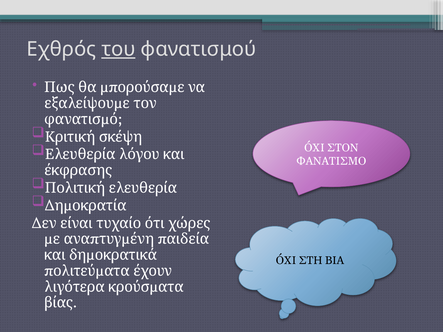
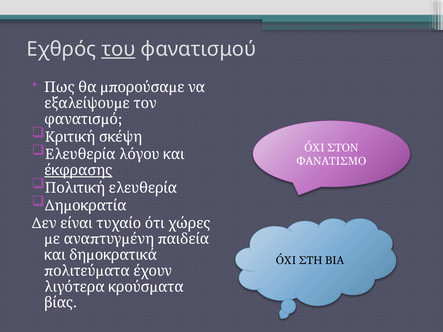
έκφρασης underline: none -> present (78, 171)
